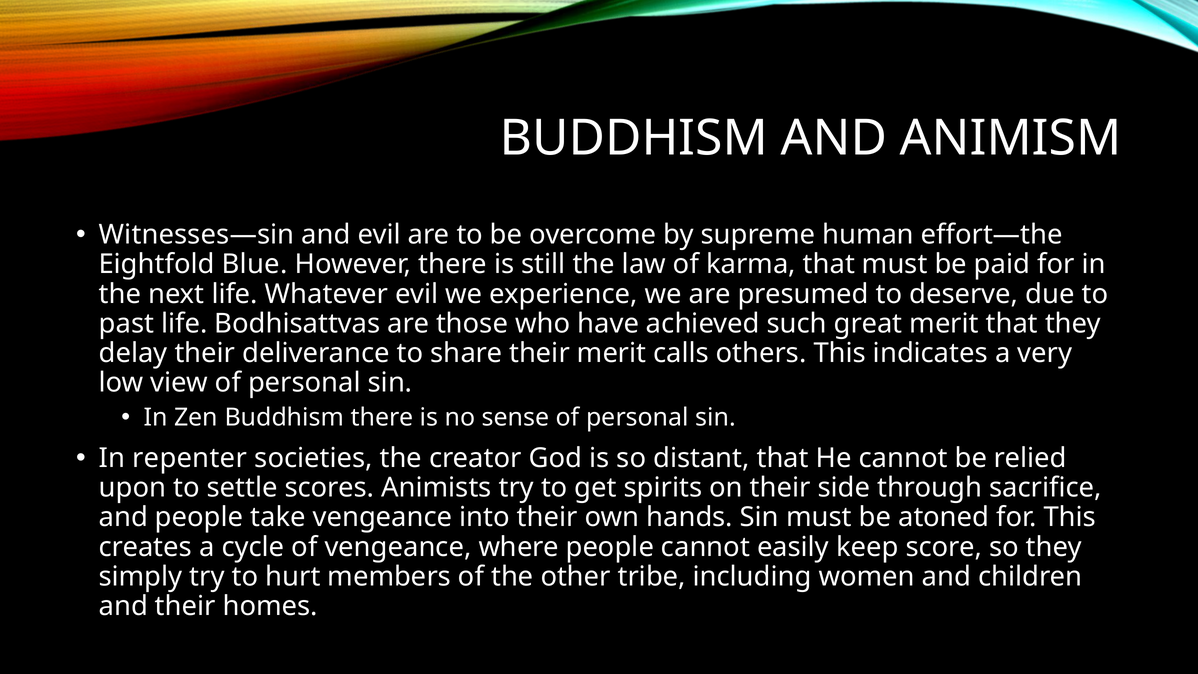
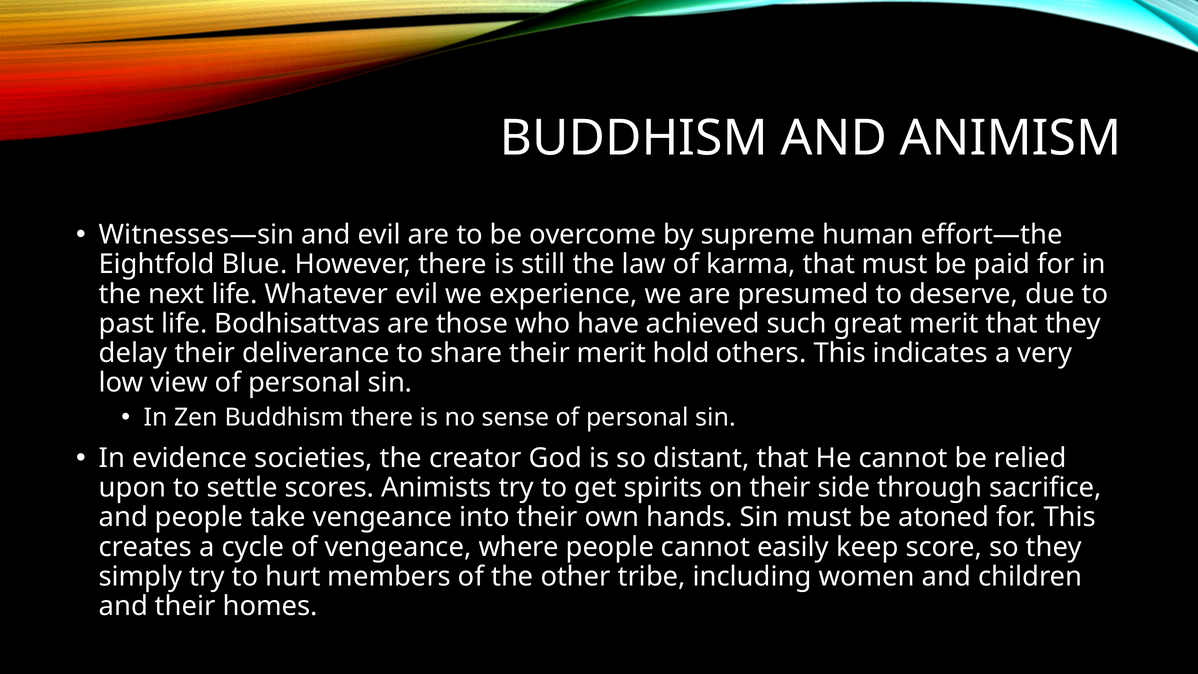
calls: calls -> hold (681, 353)
repenter: repenter -> evidence (190, 458)
